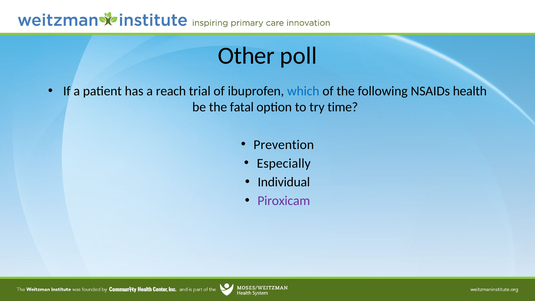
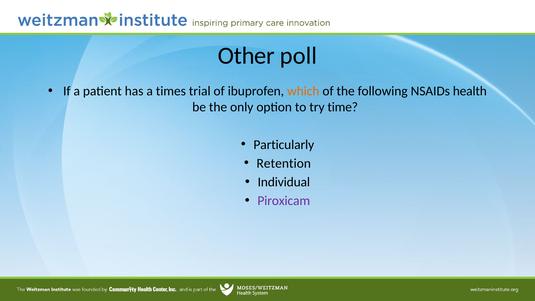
reach: reach -> times (171, 91)
which colour: blue -> orange (303, 91)
fatal: fatal -> only (242, 107)
Prevention: Prevention -> Particularly (284, 145)
Especially: Especially -> Retention (284, 163)
